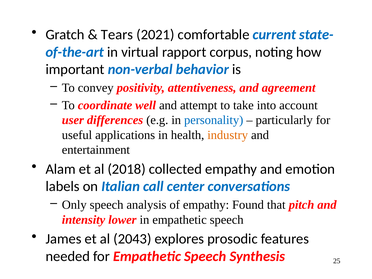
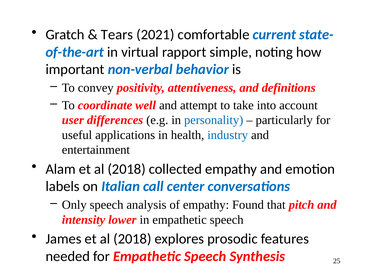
corpus: corpus -> simple (231, 52)
agreement: agreement -> definitions (289, 88)
industry colour: orange -> blue (228, 135)
James et al 2043: 2043 -> 2018 (132, 239)
